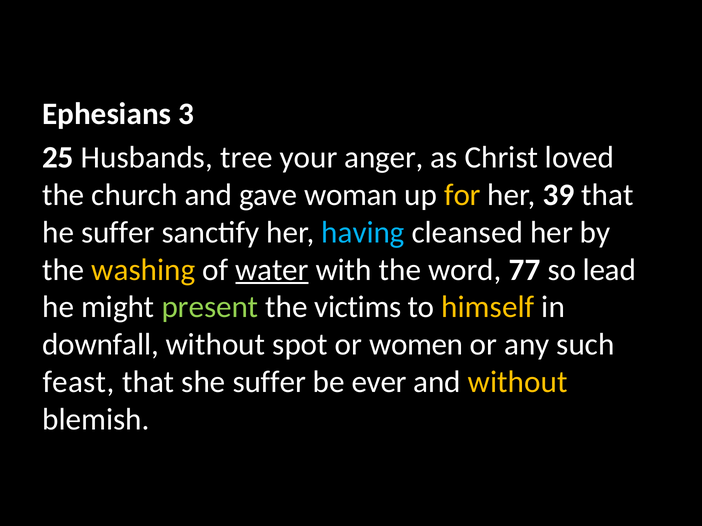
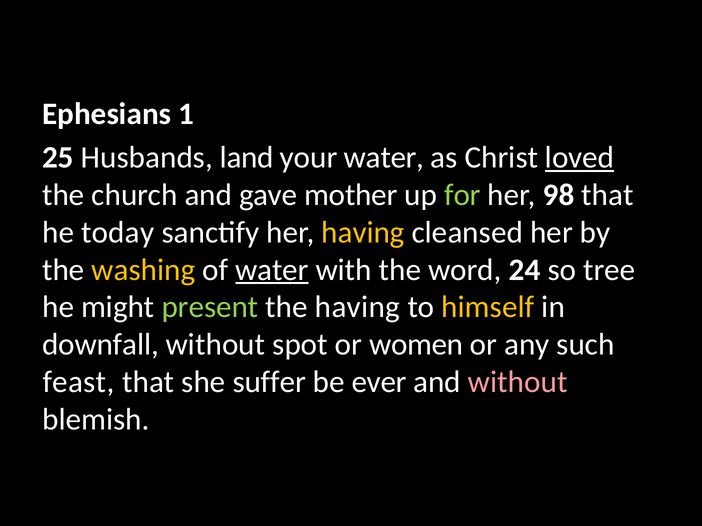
3: 3 -> 1 (186, 114)
tree: tree -> land (247, 158)
your anger: anger -> water (384, 158)
loved underline: none -> present (580, 158)
woman: woman -> mother (351, 195)
for colour: yellow -> light green (462, 195)
39: 39 -> 98 (559, 195)
he suffer: suffer -> today (118, 233)
having colour: light blue -> yellow (363, 233)
77: 77 -> 24 (525, 270)
lead: lead -> tree (609, 270)
the victims: victims -> having (358, 307)
without colour: yellow -> pink (518, 382)
